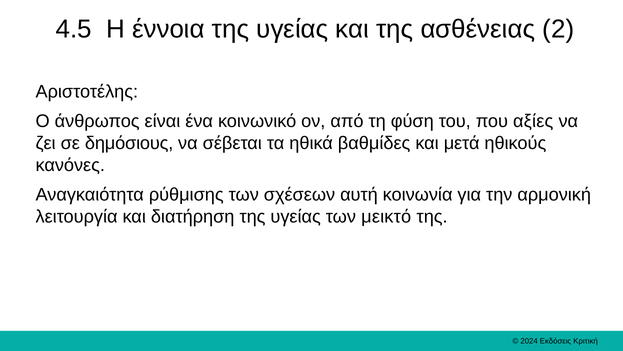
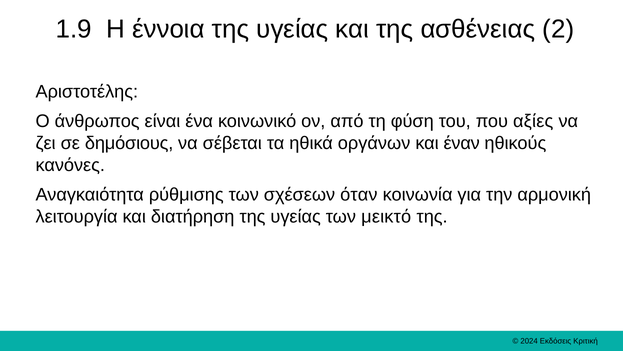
4.5: 4.5 -> 1.9 (74, 29)
βαθμίδες: βαθμίδες -> οργάνων (374, 143)
μετά: μετά -> έναν (462, 143)
αυτή: αυτή -> όταν (359, 194)
